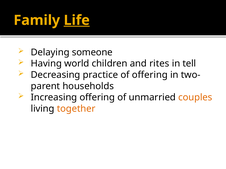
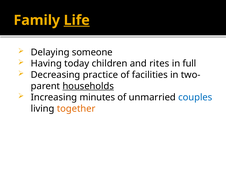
world: world -> today (77, 64)
tell: tell -> full (189, 64)
of offering: offering -> facilities (150, 75)
households underline: none -> present (88, 86)
Increasing offering: offering -> minutes (97, 98)
couples colour: orange -> blue (195, 98)
